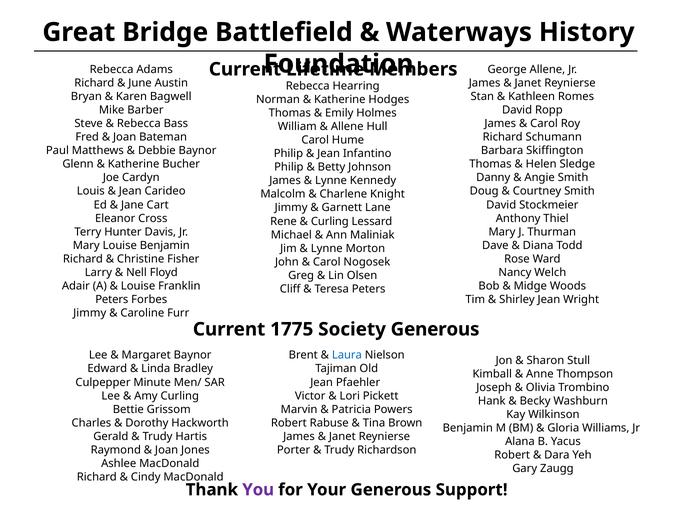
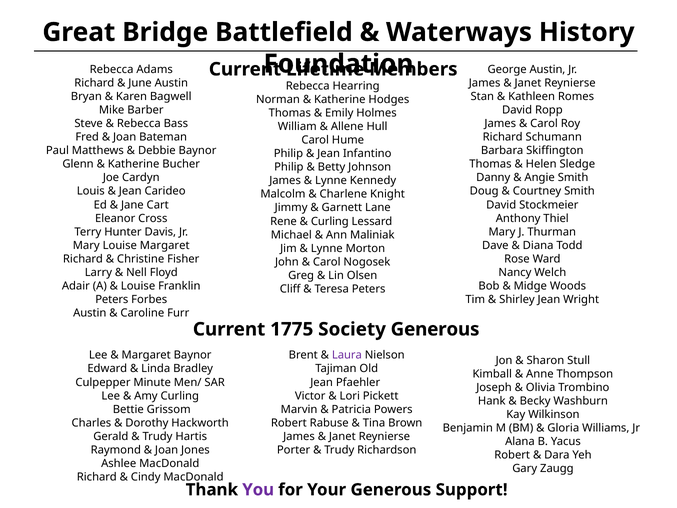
George Allene: Allene -> Austin (547, 69)
Louise Benjamin: Benjamin -> Margaret (165, 245)
Jimmy: Jimmy -> Austin (90, 313)
Laura colour: blue -> purple (347, 355)
